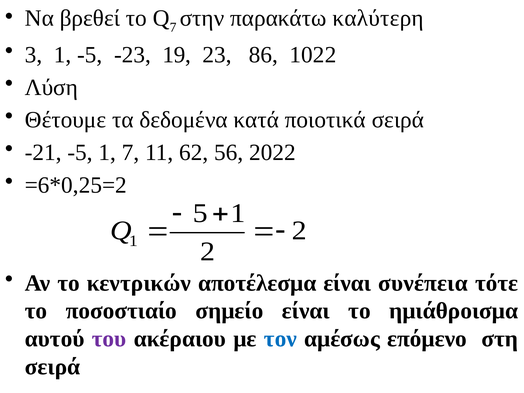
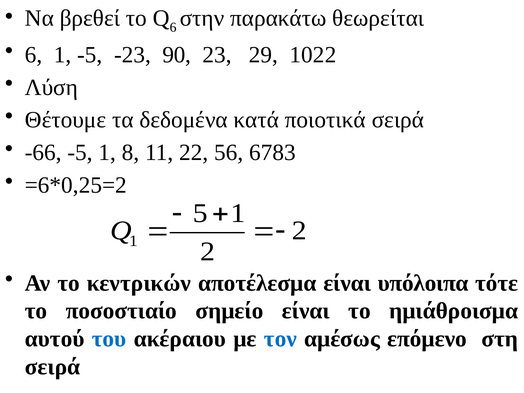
7: 7 -> 6 (173, 27)
καλύτερη: καλύτερη -> θεωρείται (378, 18)
3: 3 -> 6 (34, 55)
19: 19 -> 90 (177, 55)
86: 86 -> 29 (263, 55)
-21: -21 -> -66 (43, 153)
1 7: 7 -> 8 (131, 153)
62: 62 -> 22 (194, 153)
2022: 2022 -> 6783 (272, 153)
συνέπεια: συνέπεια -> υπόλοιπα (423, 283)
του colour: purple -> blue (109, 339)
